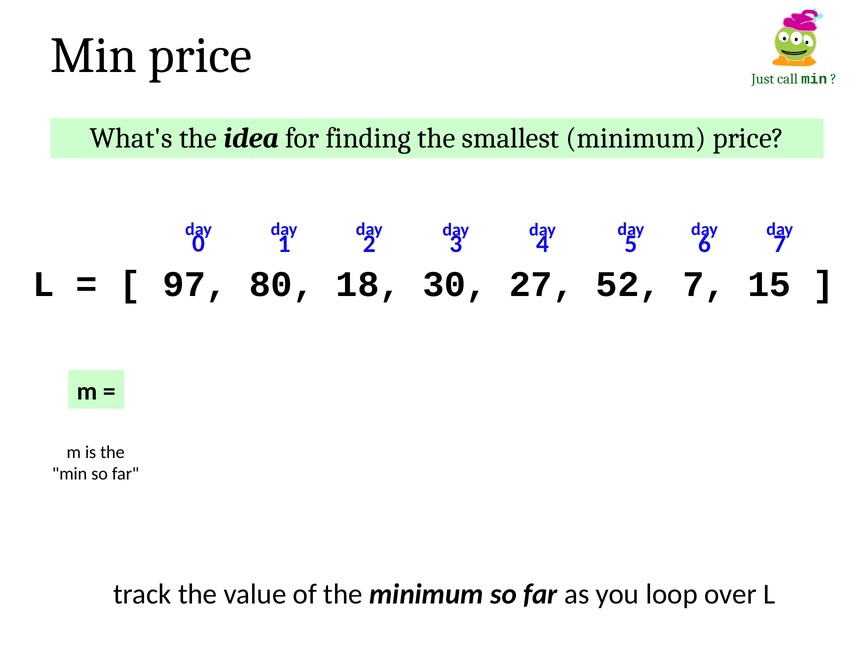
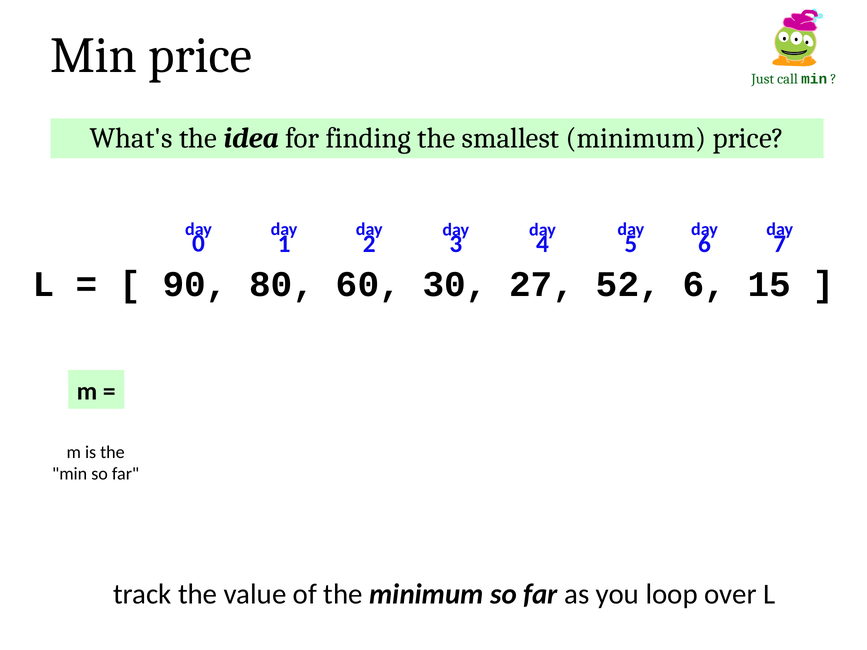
97: 97 -> 90 (195, 284)
18: 18 -> 60 (368, 284)
52 7: 7 -> 6 (704, 284)
